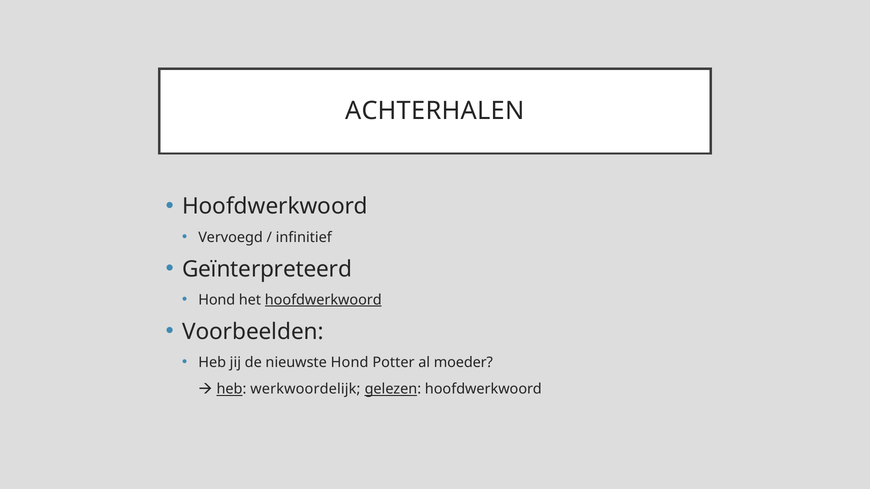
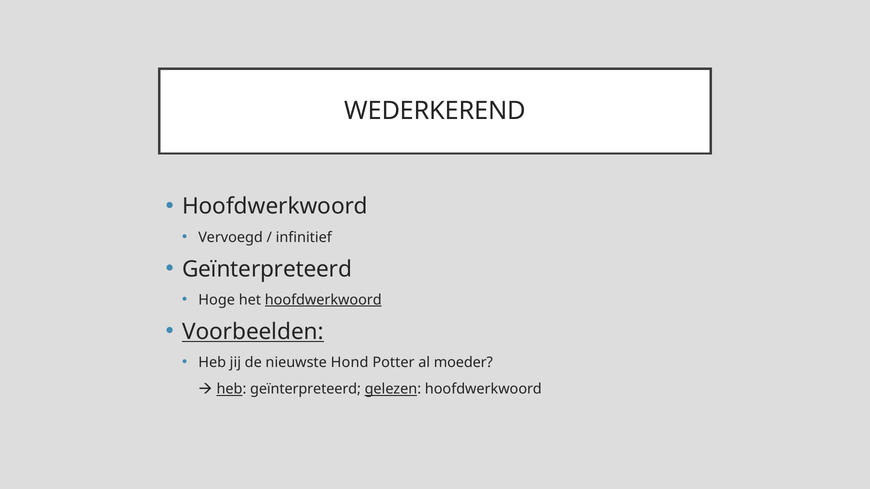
ACHTERHALEN: ACHTERHALEN -> WEDERKEREND (435, 111)
Hond: Hond -> Hoge (217, 300)
Voorbeelden underline: none -> present (253, 332)
heb werkwoordelijk: werkwoordelijk -> geïnterpreteerd (306, 389)
